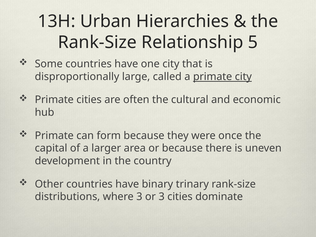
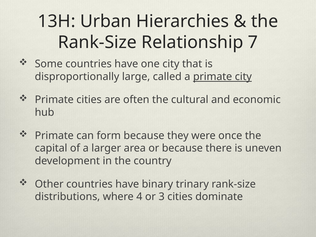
5: 5 -> 7 (253, 42)
where 3: 3 -> 4 (139, 197)
